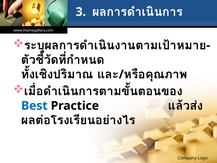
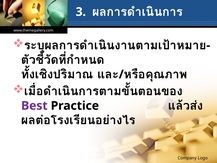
Best colour: blue -> purple (34, 106)
